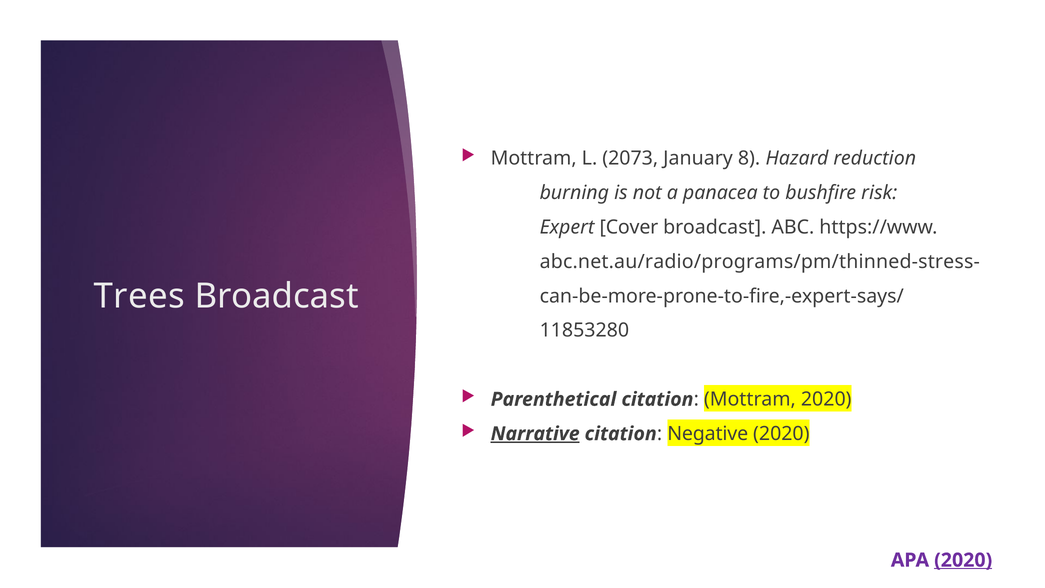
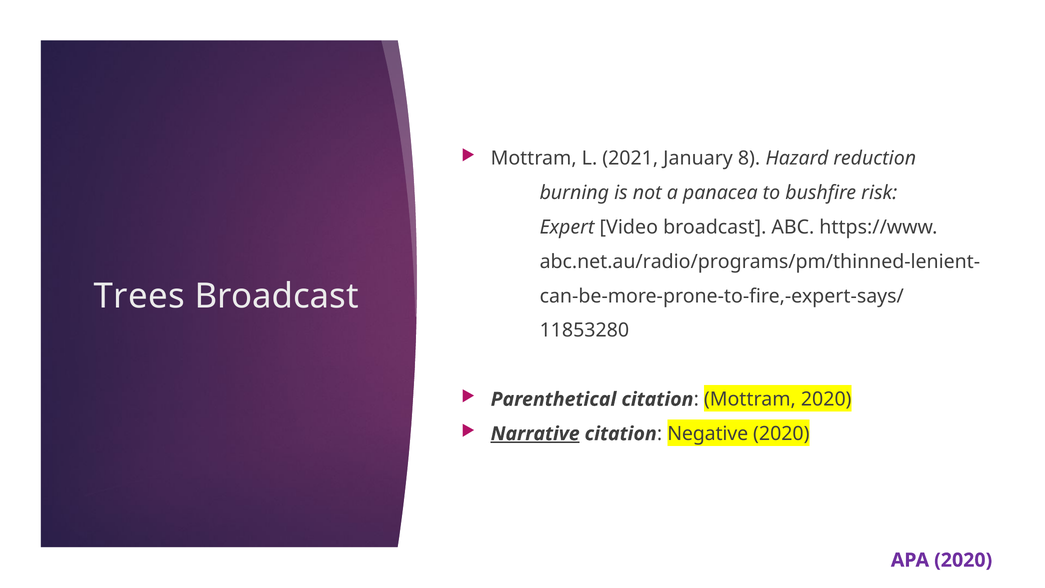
2073: 2073 -> 2021 (630, 158)
Cover: Cover -> Video (629, 227)
abc.net.au/radio/programs/pm/thinned-stress-: abc.net.au/radio/programs/pm/thinned-stress- -> abc.net.au/radio/programs/pm/thinned-lenient- (760, 262)
2020 underline: present -> none (963, 560)
